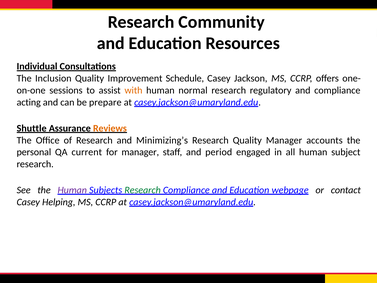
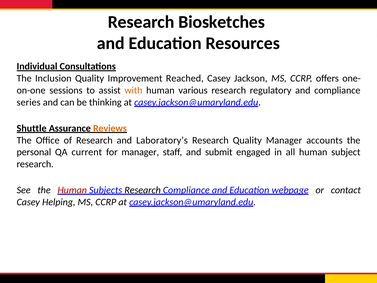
Community: Community -> Biosketches (222, 22)
Schedule: Schedule -> Reached (185, 78)
normal: normal -> various (193, 90)
acting: acting -> series (29, 102)
prepare: prepare -> thinking (105, 102)
Minimizing’s: Minimizing’s -> Laboratory’s (162, 140)
period: period -> submit (219, 152)
Human colour: purple -> red (72, 190)
Research colour: green -> black (143, 190)
